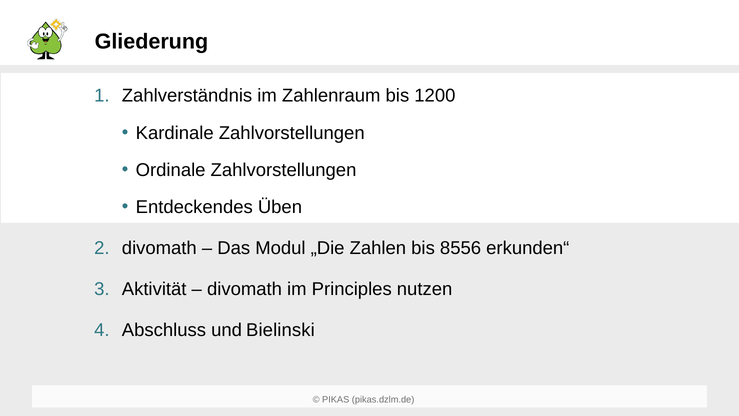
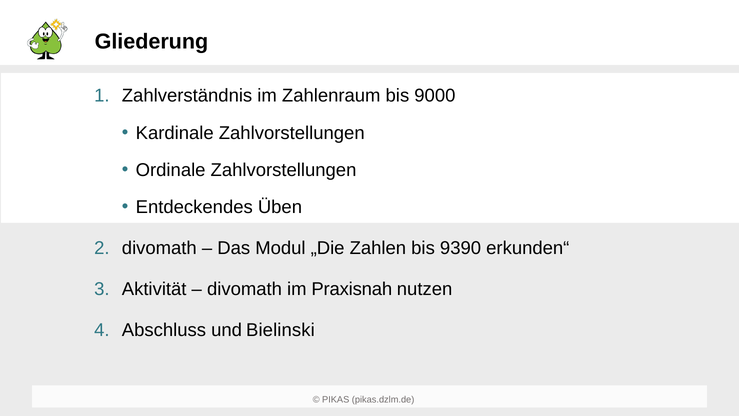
1200: 1200 -> 9000 (435, 96)
8556: 8556 -> 9390 (461, 248)
Principles: Principles -> Praxisnah (352, 289)
